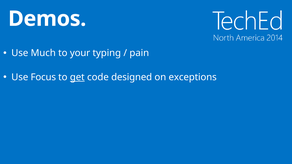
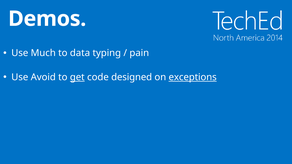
your: your -> data (80, 53)
Focus: Focus -> Avoid (43, 77)
exceptions underline: none -> present (193, 77)
